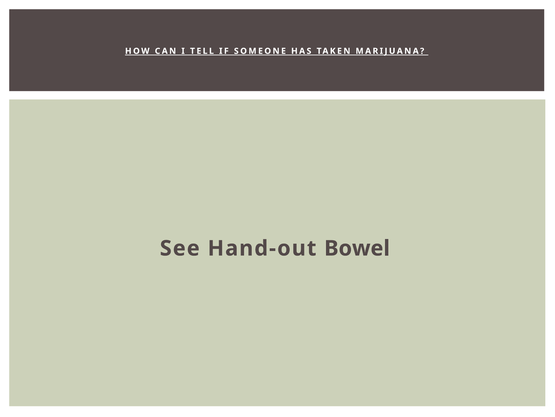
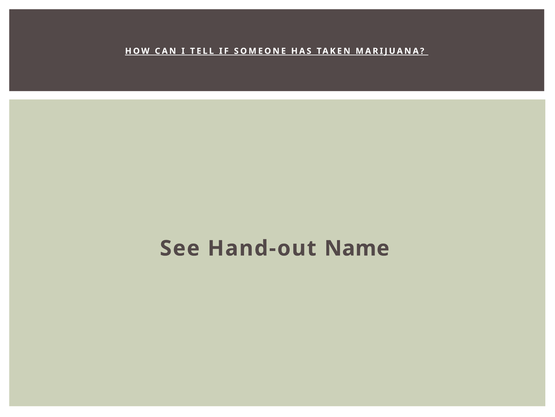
Bowel: Bowel -> Name (357, 248)
